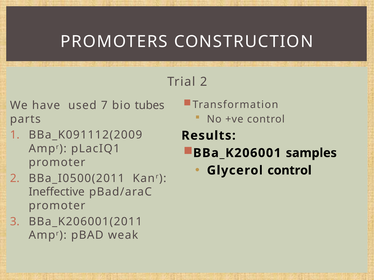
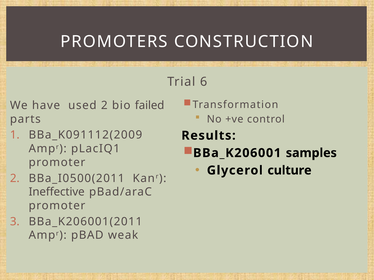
Trial 2: 2 -> 6 (204, 82)
used 7: 7 -> 2 (104, 106)
tubes: tubes -> failed (150, 106)
Glycerol control: control -> culture (290, 171)
